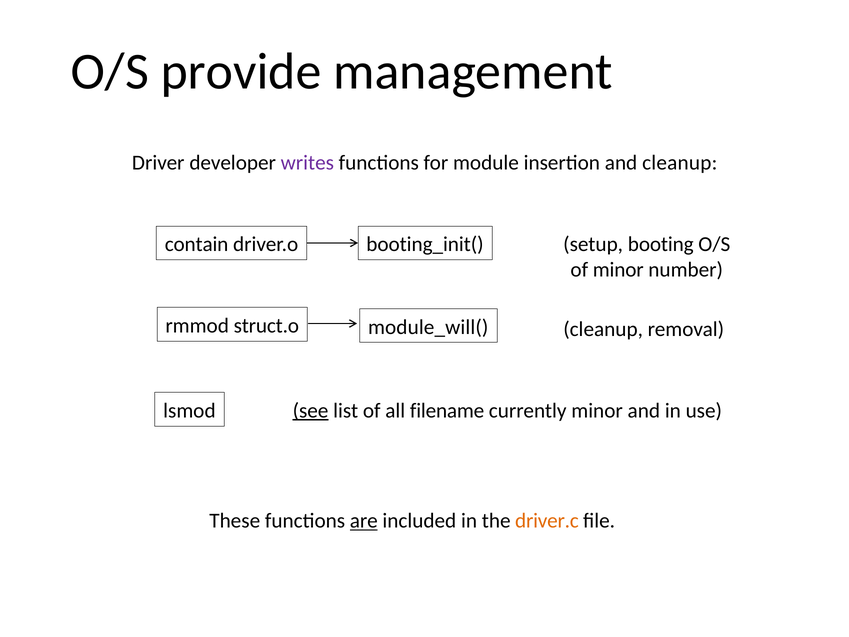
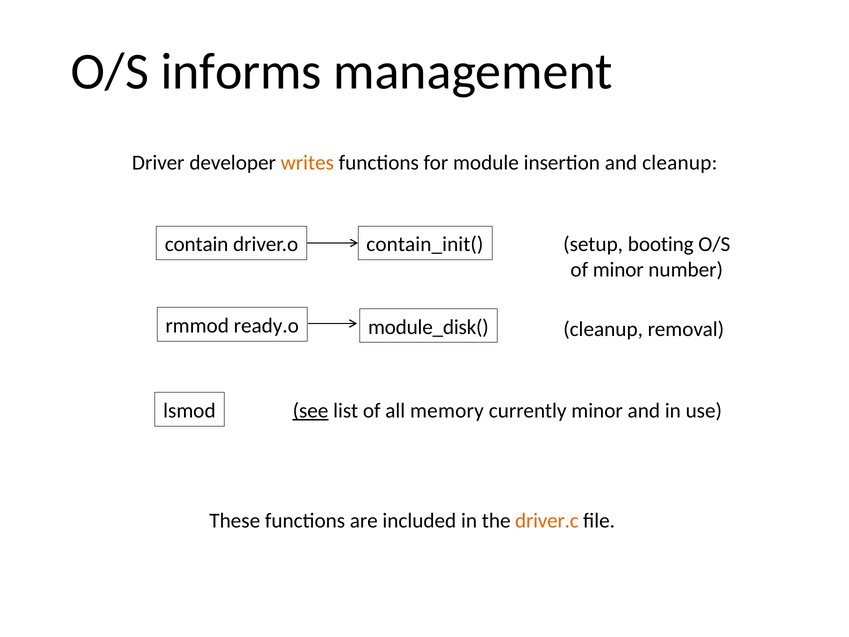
provide: provide -> informs (241, 71)
writes colour: purple -> orange (307, 163)
booting_init(: booting_init( -> contain_init( (425, 244)
struct.o: struct.o -> ready.o (266, 326)
module_will(: module_will( -> module_disk( (428, 327)
filename: filename -> memory (447, 411)
are underline: present -> none (364, 521)
